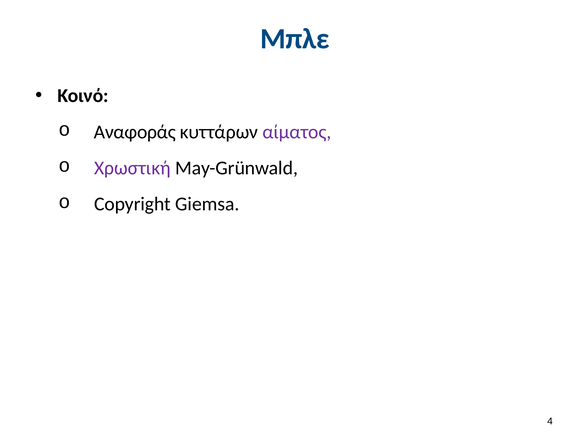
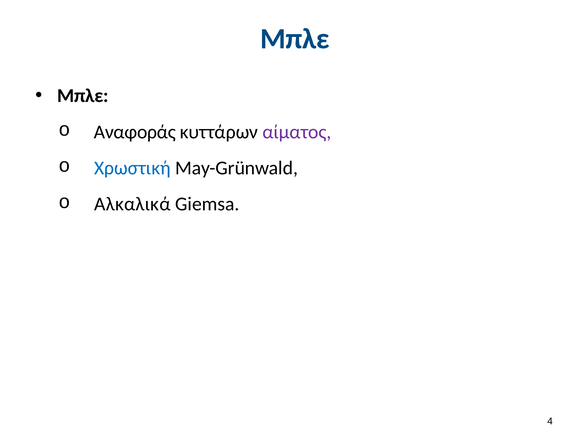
Κοινό: Κοινό -> Μπλε (83, 96)
Χρωστική colour: purple -> blue (132, 168)
Copyright: Copyright -> Αλκαλικά (132, 204)
